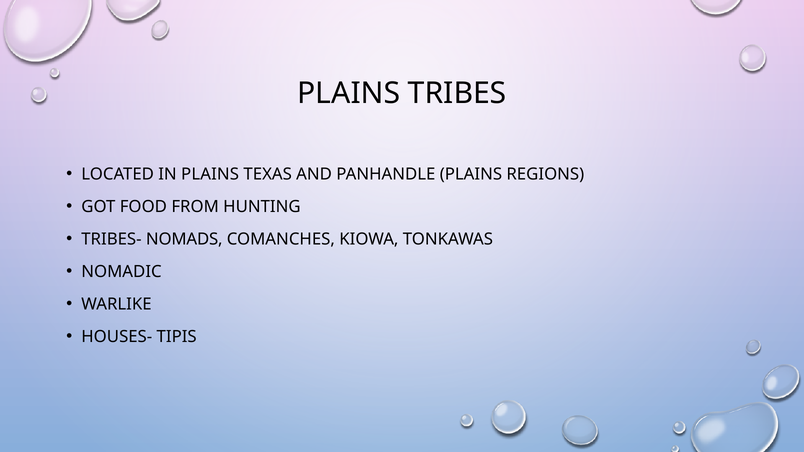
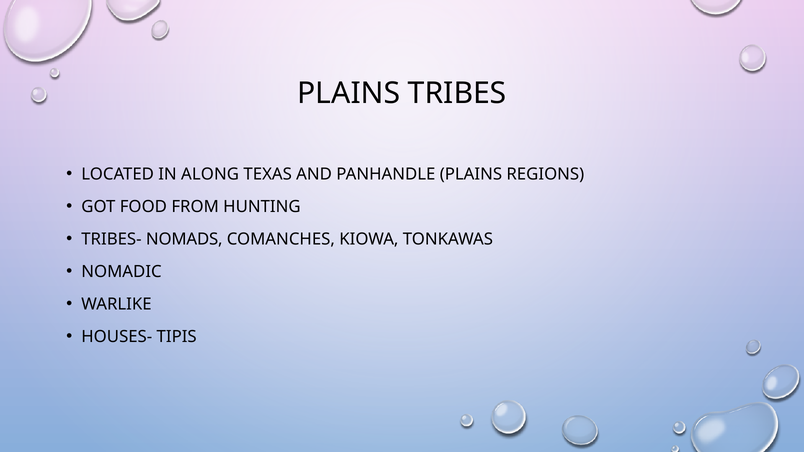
IN PLAINS: PLAINS -> ALONG (210, 174)
